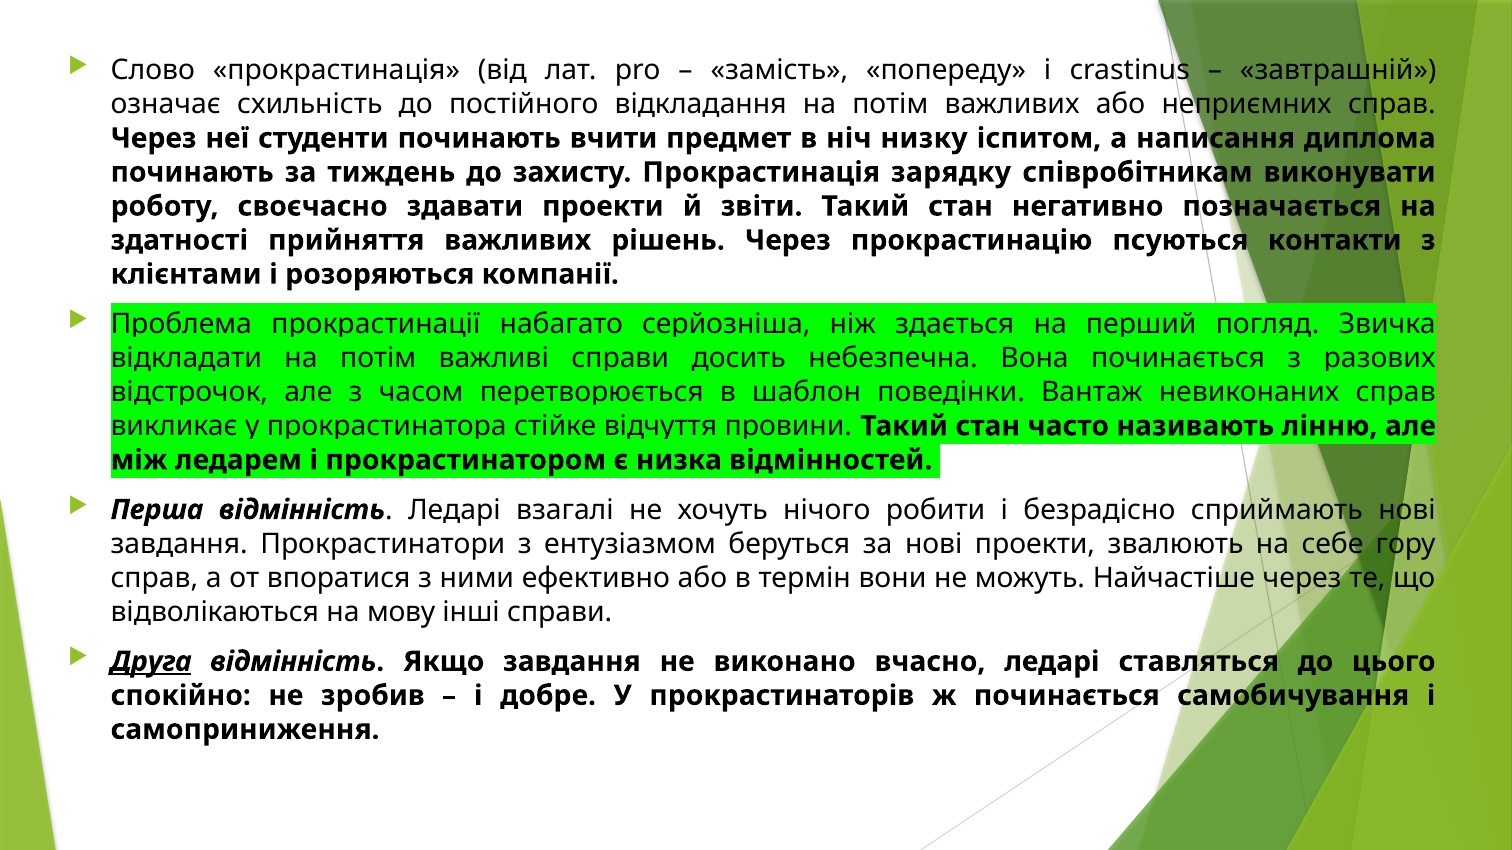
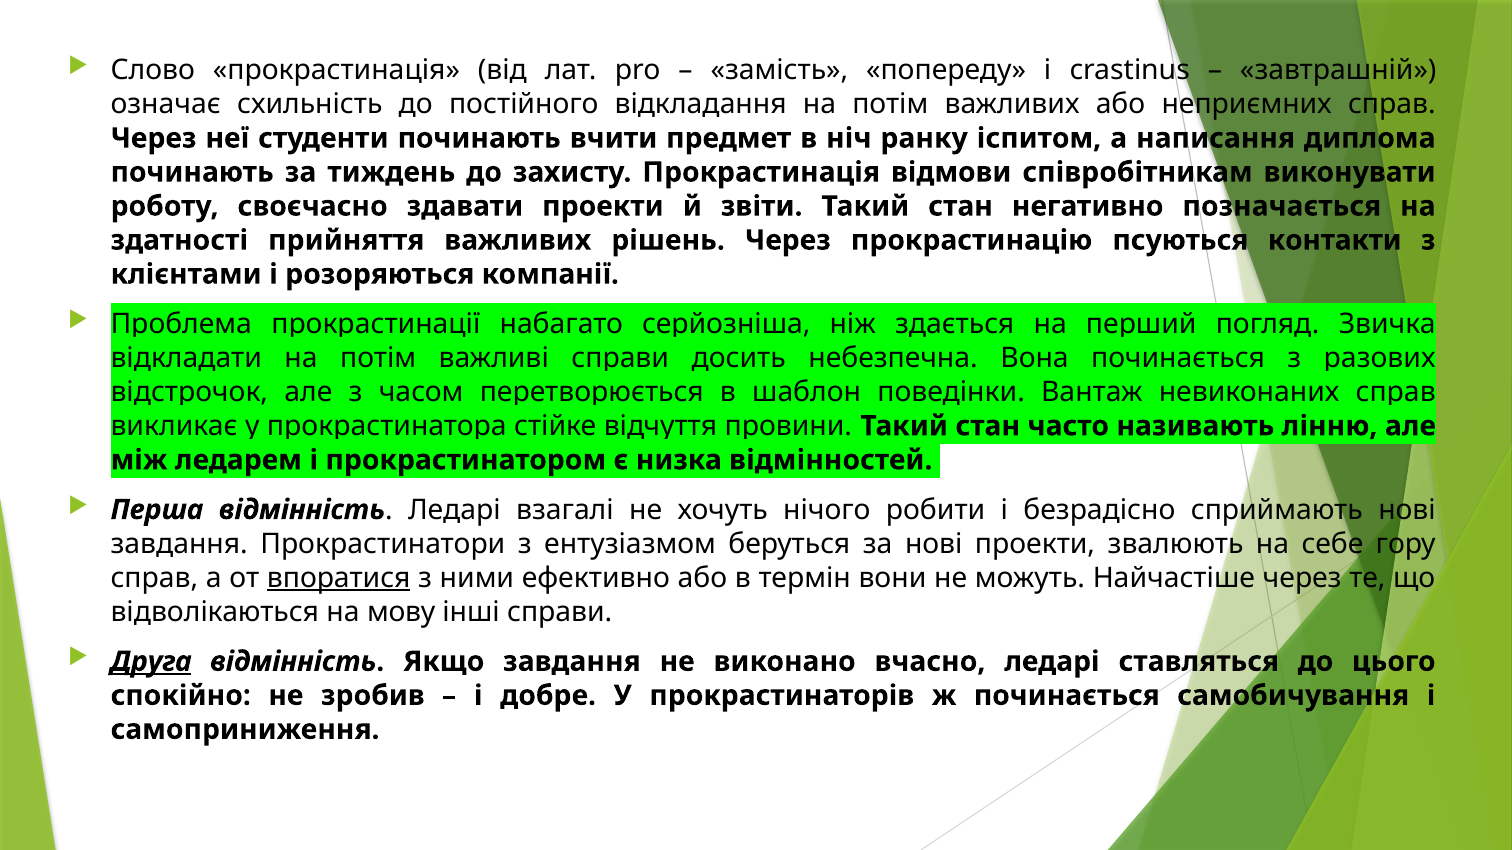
низку: низку -> ранку (924, 138)
зарядку: зарядку -> відмови (951, 172)
впоратися underline: none -> present (339, 578)
